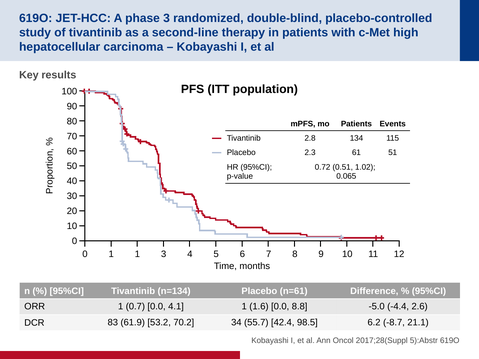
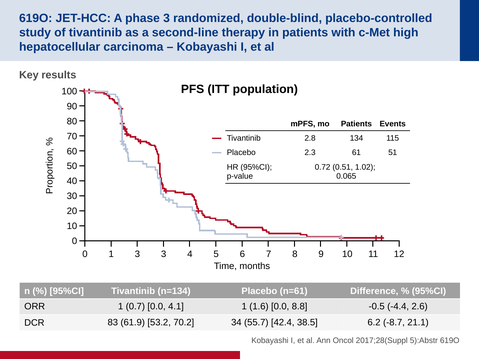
0 1: 1 -> 3 (137, 254)
-5.0: -5.0 -> -0.5 (377, 307)
98.5: 98.5 -> 38.5 (307, 323)
